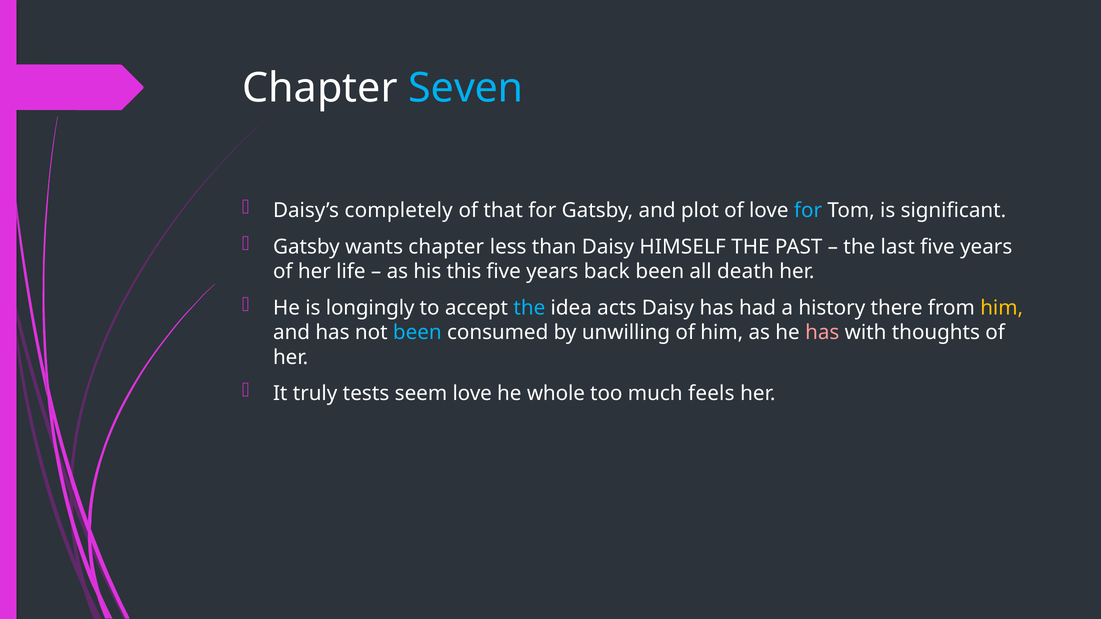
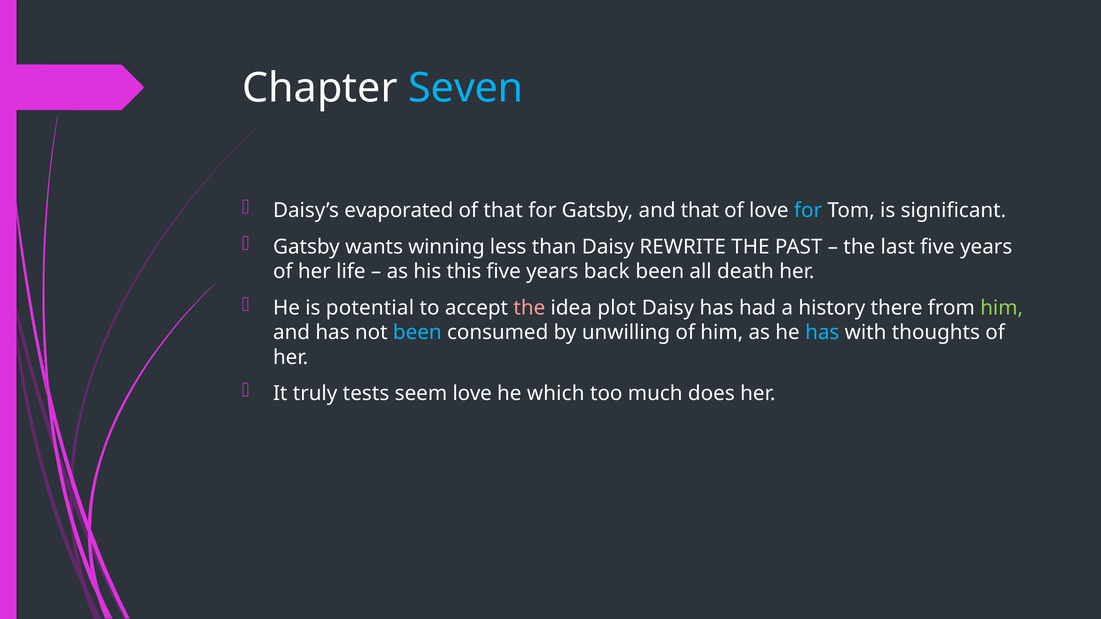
completely: completely -> evaporated (399, 211)
and plot: plot -> that (700, 211)
wants chapter: chapter -> winning (446, 247)
HIMSELF: HIMSELF -> REWRITE (683, 247)
longingly: longingly -> potential (370, 308)
the colour: light blue -> pink (529, 308)
acts: acts -> plot (617, 308)
him colour: yellow -> light green (1002, 308)
has colour: pink -> light blue (822, 333)
whole: whole -> which (556, 394)
feels: feels -> does (711, 394)
